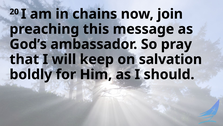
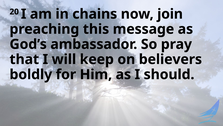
salvation: salvation -> believers (170, 59)
